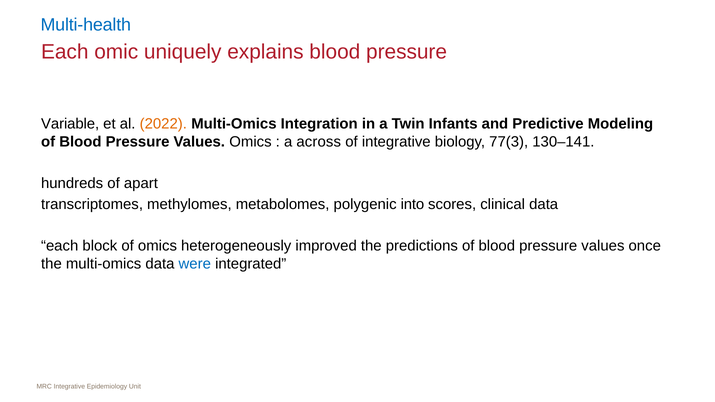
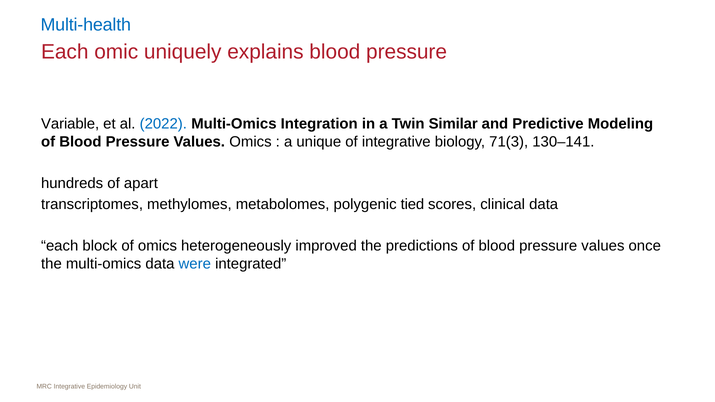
2022 colour: orange -> blue (163, 124)
Infants: Infants -> Similar (453, 124)
across: across -> unique (319, 142)
77(3: 77(3 -> 71(3 (509, 142)
into: into -> tied (412, 204)
